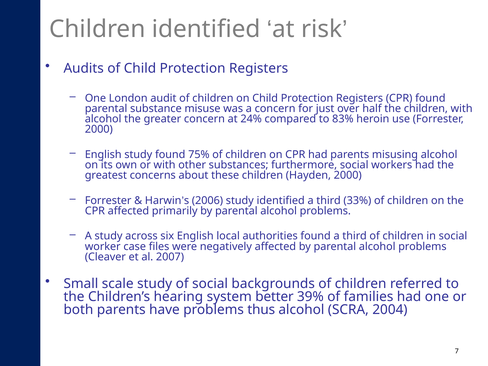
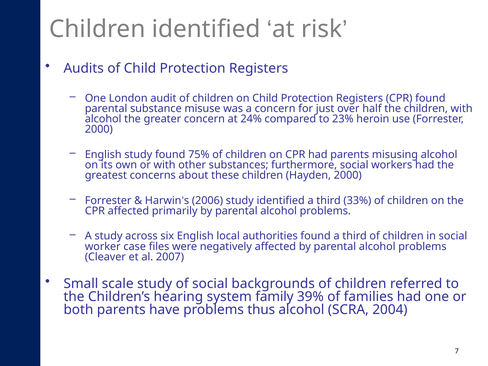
83%: 83% -> 23% (343, 119)
better: better -> family (274, 297)
